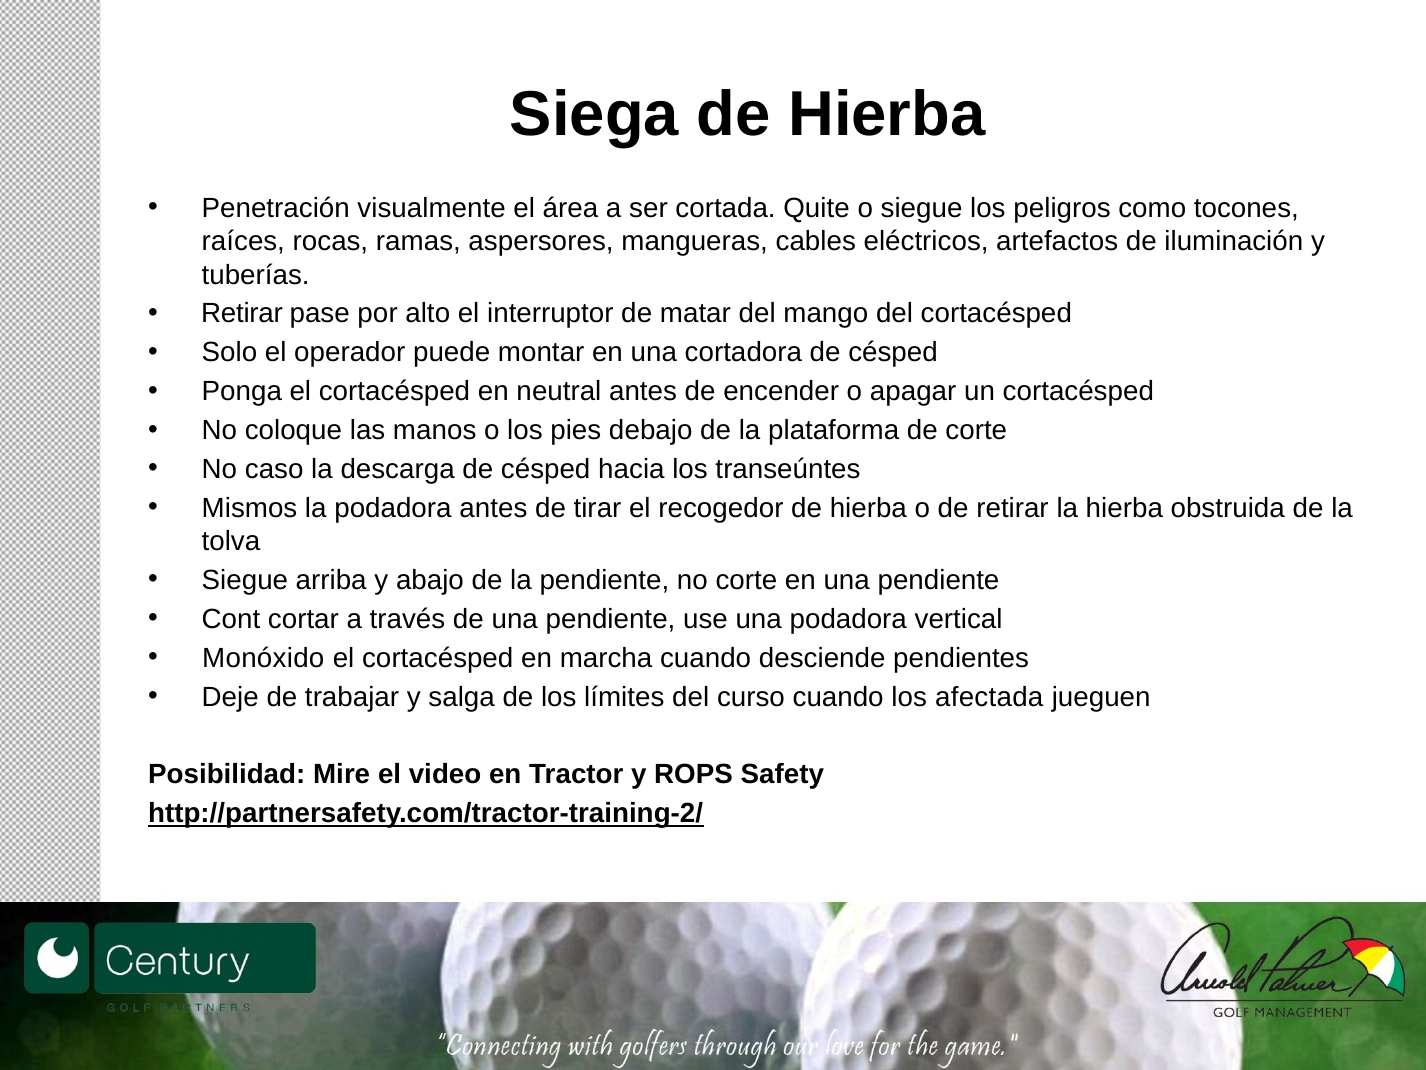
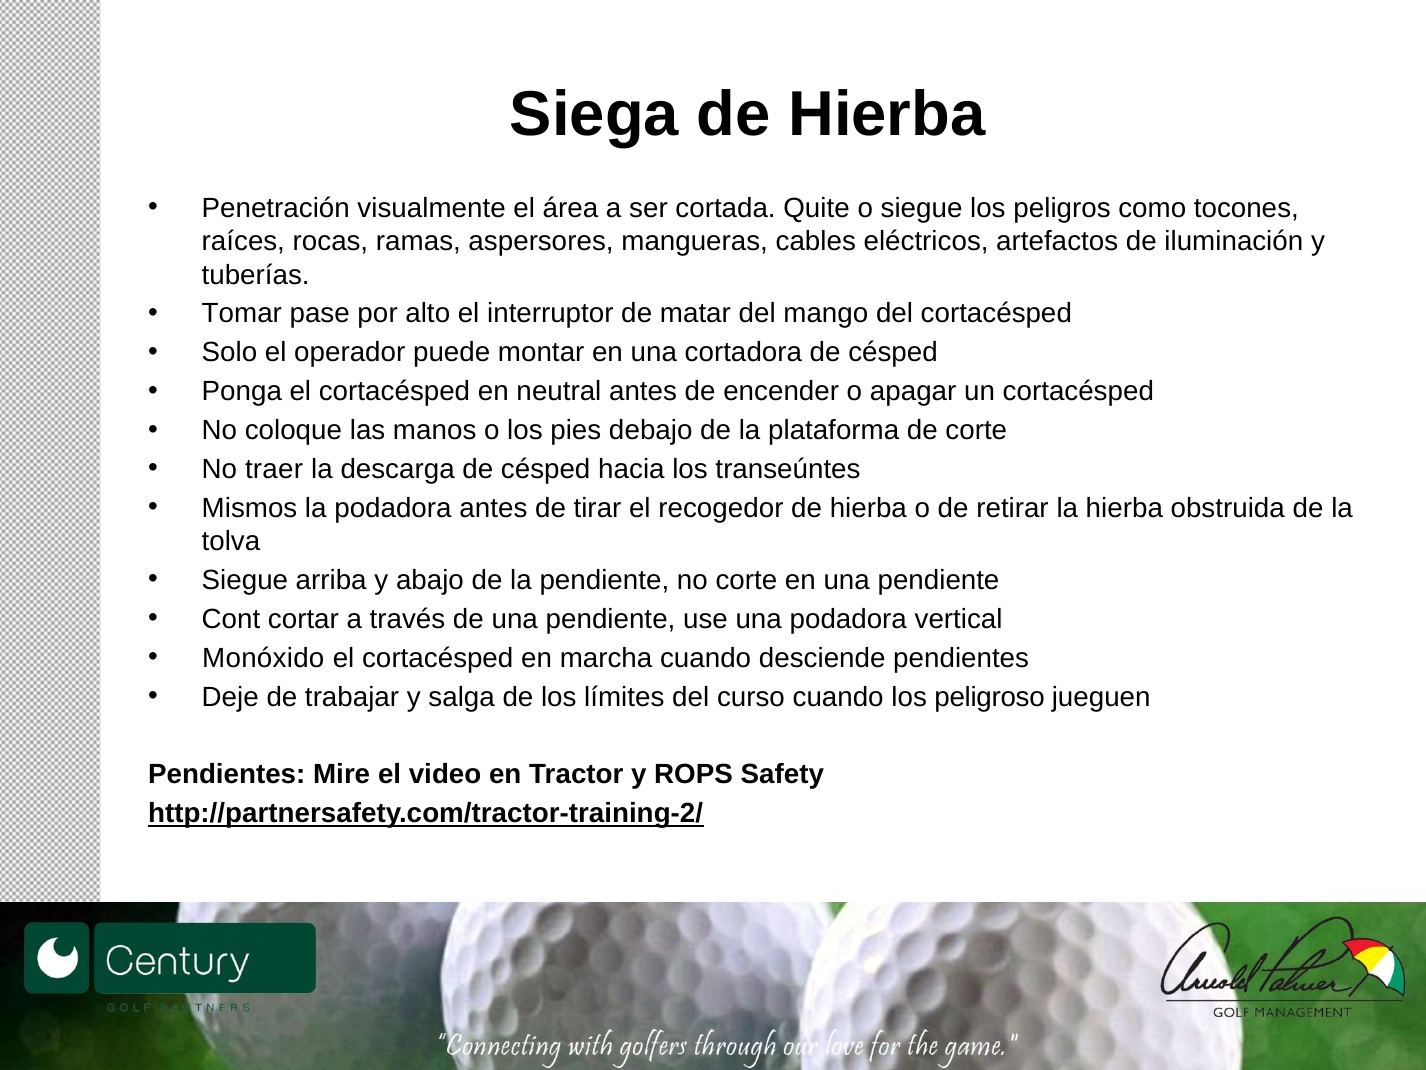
Retirar: Retirar -> Tomar (242, 314)
caso: caso -> traer (274, 469)
afectada: afectada -> peligroso (990, 697)
Posibilidad: Posibilidad -> Pendientes (227, 774)
